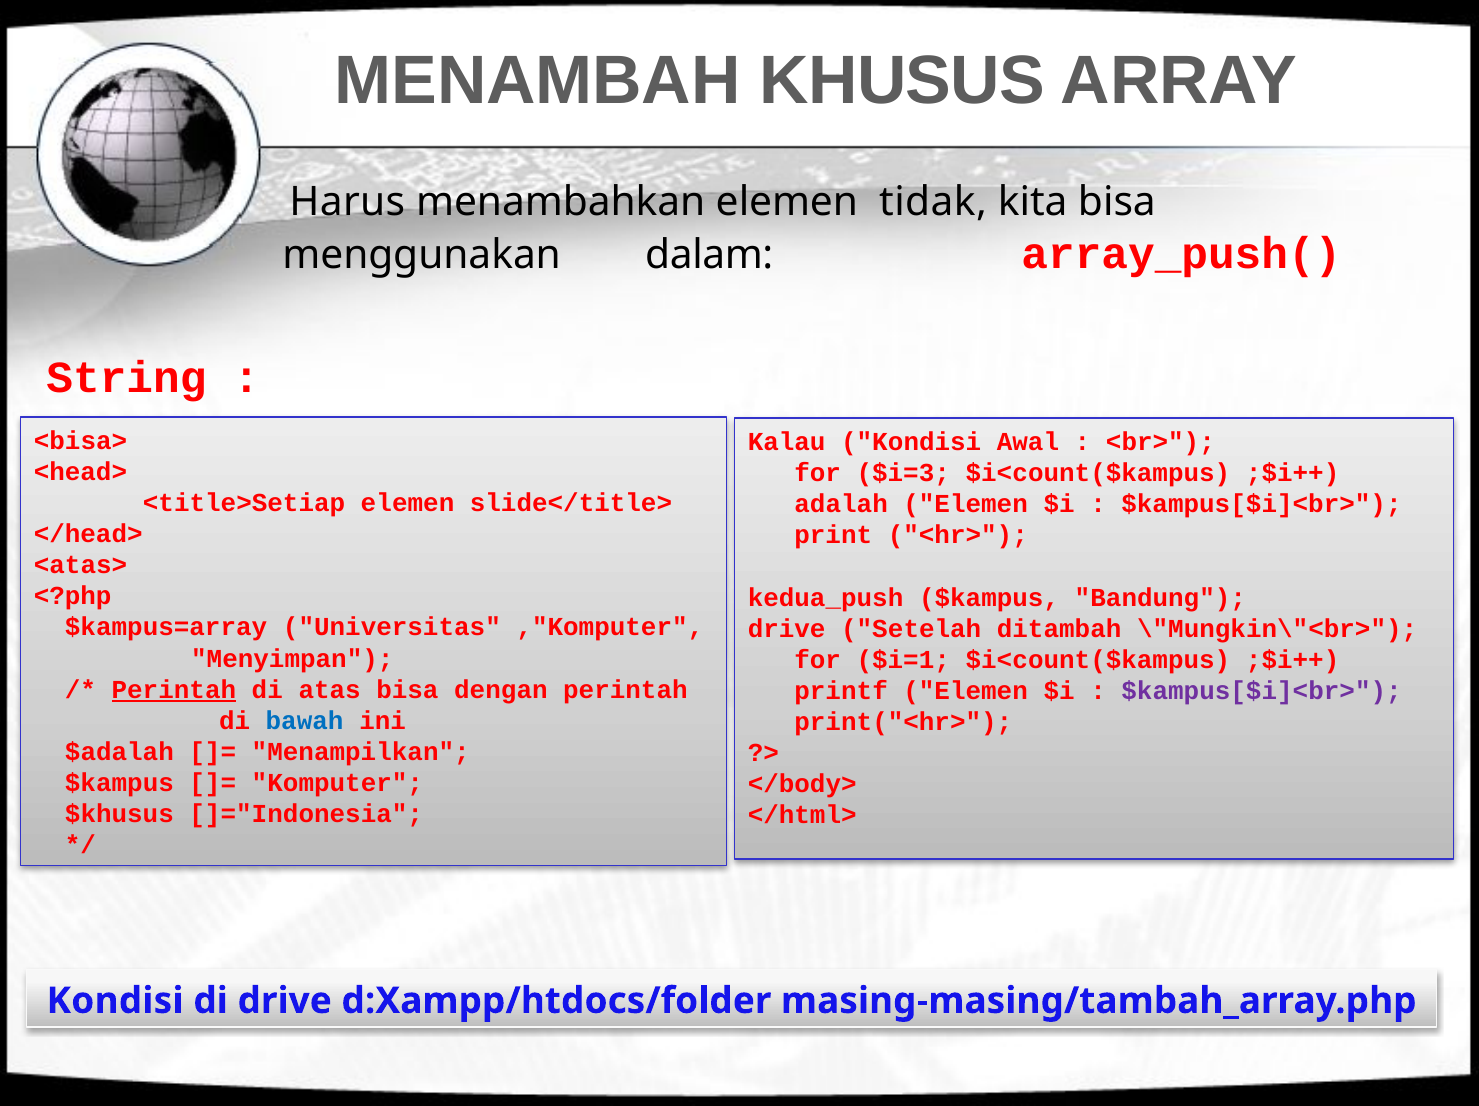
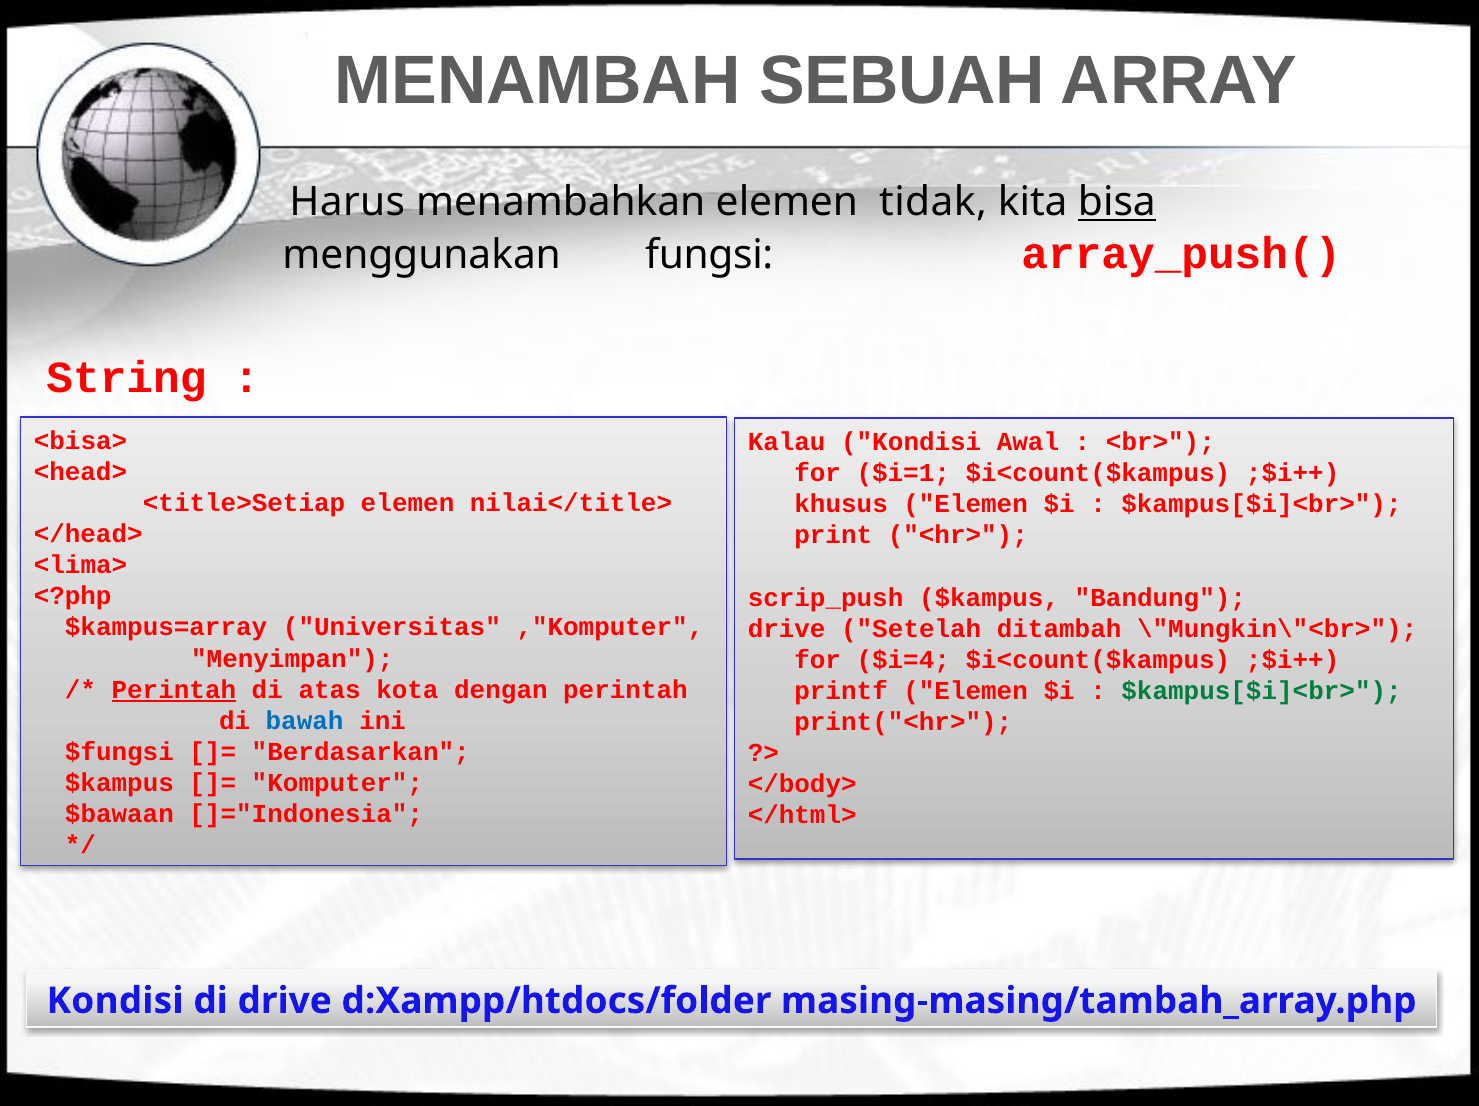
KHUSUS: KHUSUS -> SEBUAH (902, 81)
bisa underline: none -> present (1117, 202)
dalam: dalam -> fungsi (709, 255)
$i=3: $i=3 -> $i=1 (903, 473)
slide</title>: slide</title> -> nilai</title> (571, 503)
adalah: adalah -> khusus (841, 504)
<atas>: <atas> -> <lima> (81, 565)
kedua_push: kedua_push -> scrip_push (826, 598)
$i=1: $i=1 -> $i=4 (903, 660)
atas bisa: bisa -> kota (407, 690)
$kampus[$i]<br> colour: purple -> green (1262, 691)
$adalah: $adalah -> $fungsi (119, 752)
Menampilkan: Menampilkan -> Berdasarkan (361, 752)
$khusus: $khusus -> $bawaan (119, 814)
